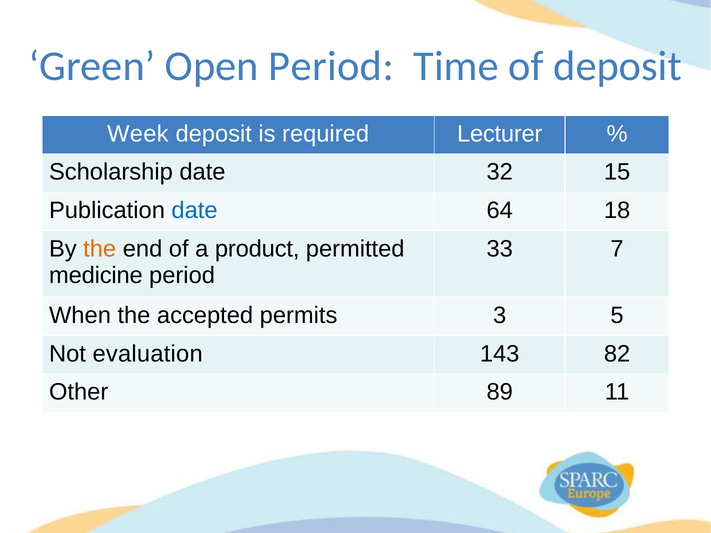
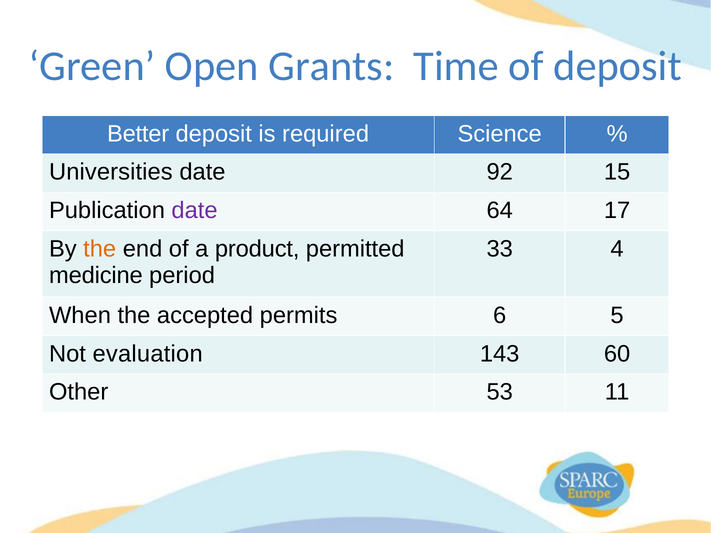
Open Period: Period -> Grants (331, 66)
Week: Week -> Better (138, 134)
Lecturer: Lecturer -> Science (500, 134)
Scholarship: Scholarship -> Universities (111, 172)
32: 32 -> 92 (500, 172)
date colour: blue -> purple (195, 211)
18: 18 -> 17 (617, 211)
7: 7 -> 4 (617, 249)
3: 3 -> 6 (500, 315)
82: 82 -> 60 (617, 354)
89: 89 -> 53 (500, 392)
